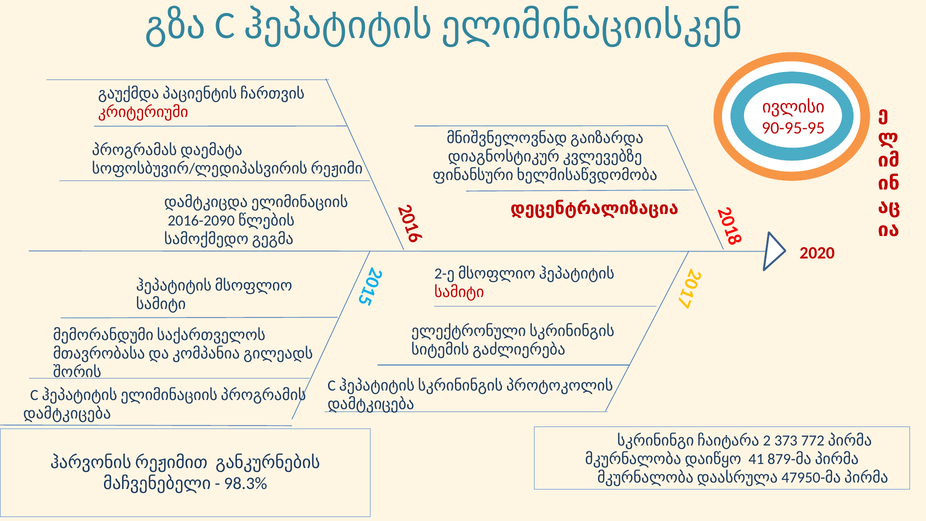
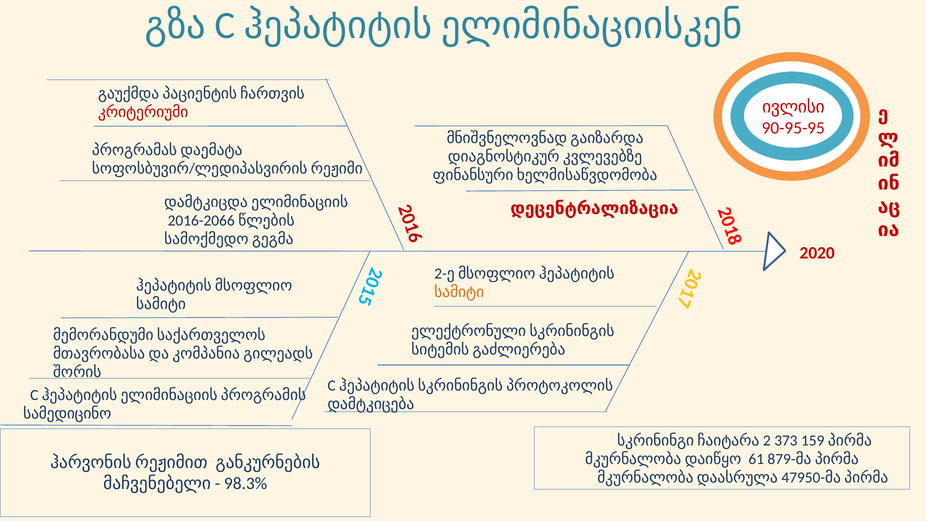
2016-2090: 2016-2090 -> 2016-2066 (201, 220)
სამიტი colour: red -> orange (459, 292)
დამტკიცება: დამტკიცება -> სამედიცინო (67, 413)
772: 772 -> 159 (813, 440)
41: 41 -> 61 (756, 459)
